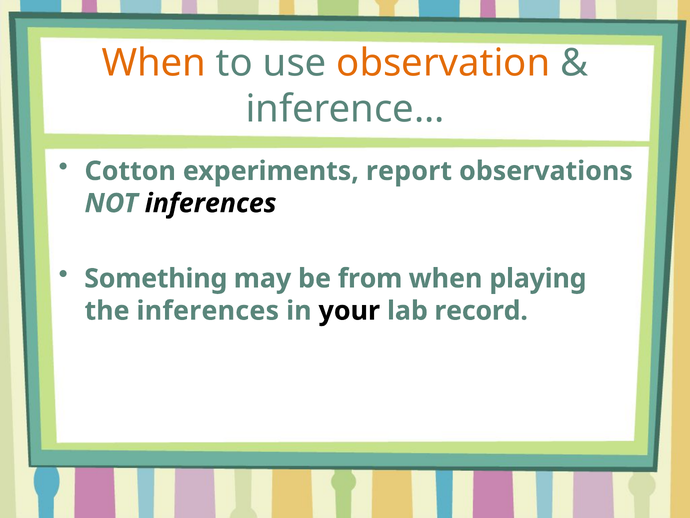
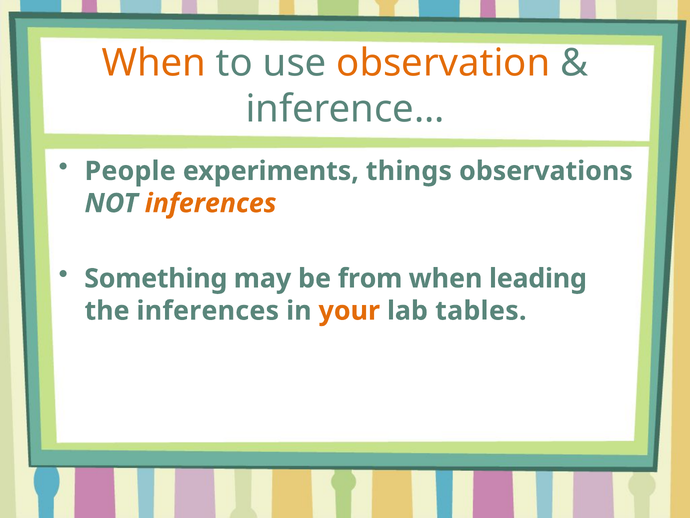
Cotton: Cotton -> People (130, 171)
report: report -> things (409, 171)
inferences colour: black -> orange (211, 203)
playing: playing -> leading (538, 278)
your colour: black -> orange (349, 311)
record: record -> tables (481, 311)
